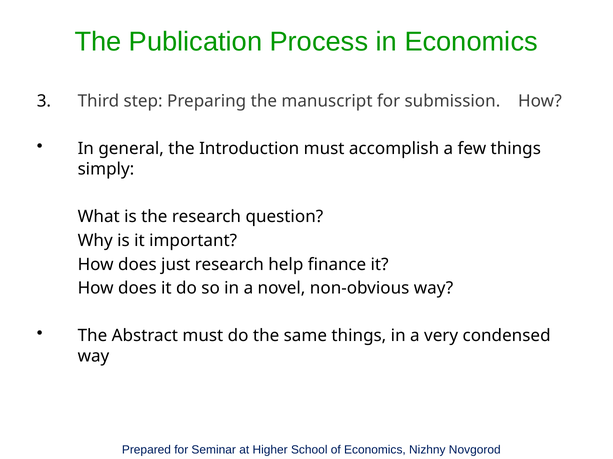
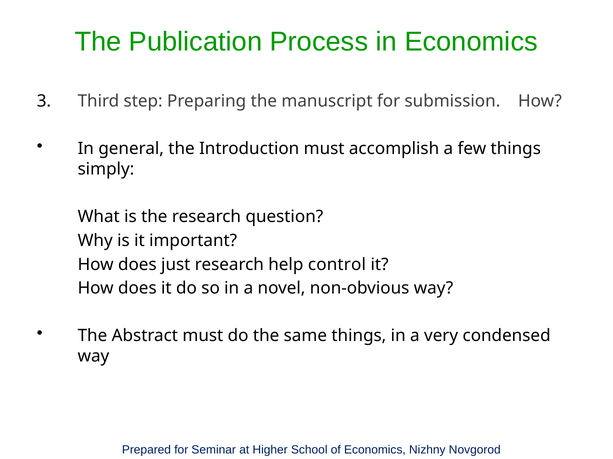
finance: finance -> control (337, 265)
